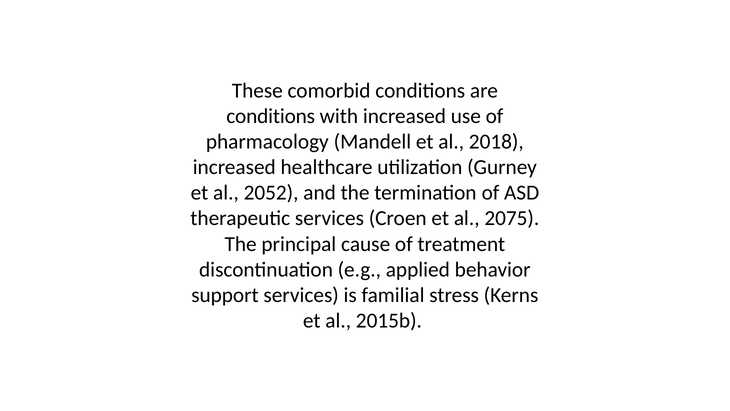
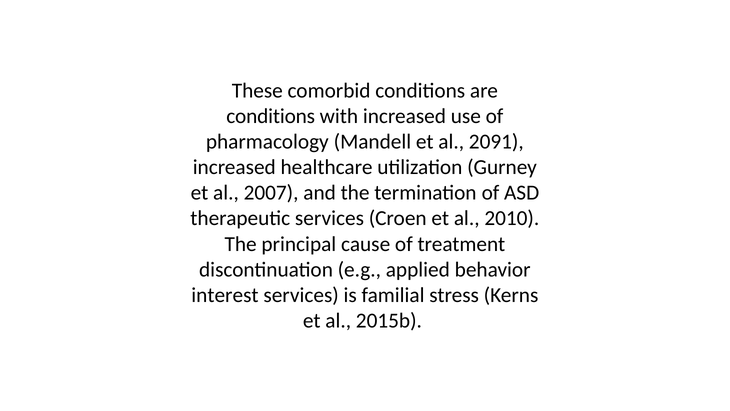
2018: 2018 -> 2091 (496, 142)
2052: 2052 -> 2007 (271, 193)
2075: 2075 -> 2010 (512, 218)
support: support -> interest (225, 295)
